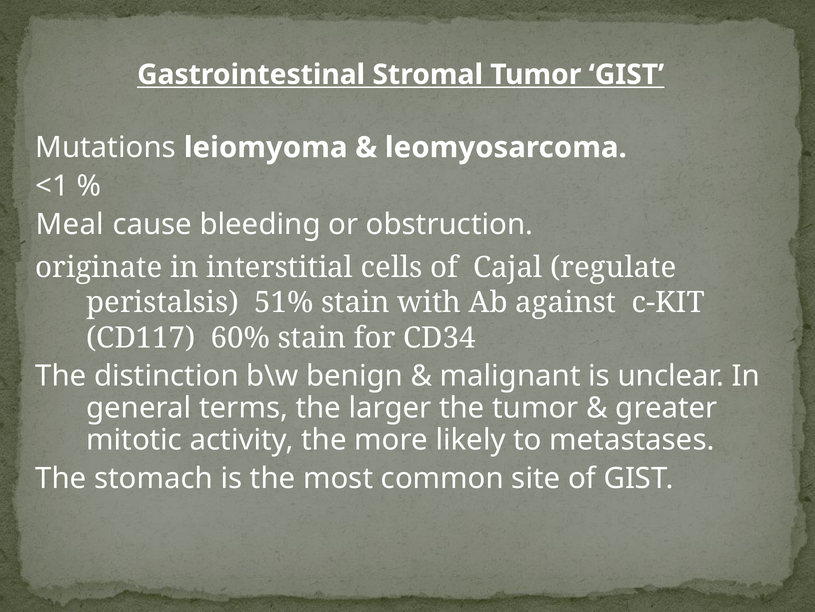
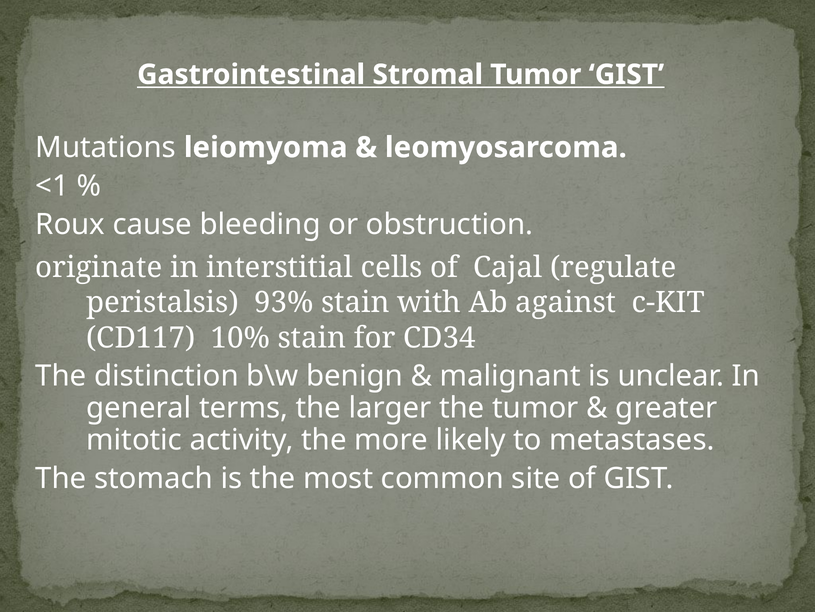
Meal: Meal -> Roux (70, 224)
51%: 51% -> 93% (284, 302)
60%: 60% -> 10% (240, 338)
